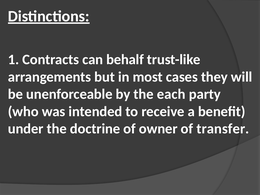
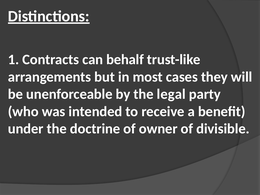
each: each -> legal (171, 94)
transfer: transfer -> divisible (223, 129)
